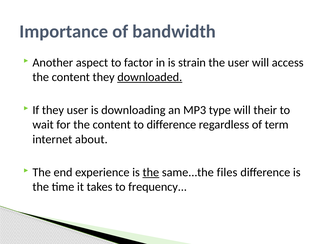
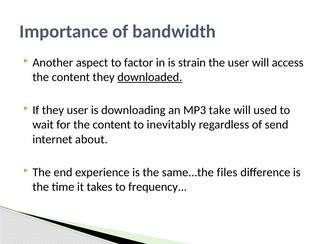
type: type -> take (220, 110)
their: their -> used (265, 110)
to difference: difference -> inevitably (171, 125)
term: term -> send (277, 125)
the underline: present -> none (151, 172)
